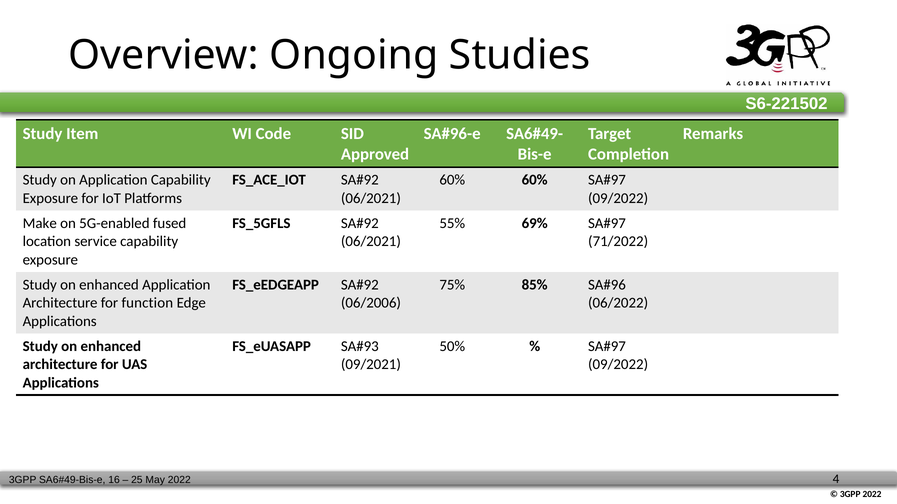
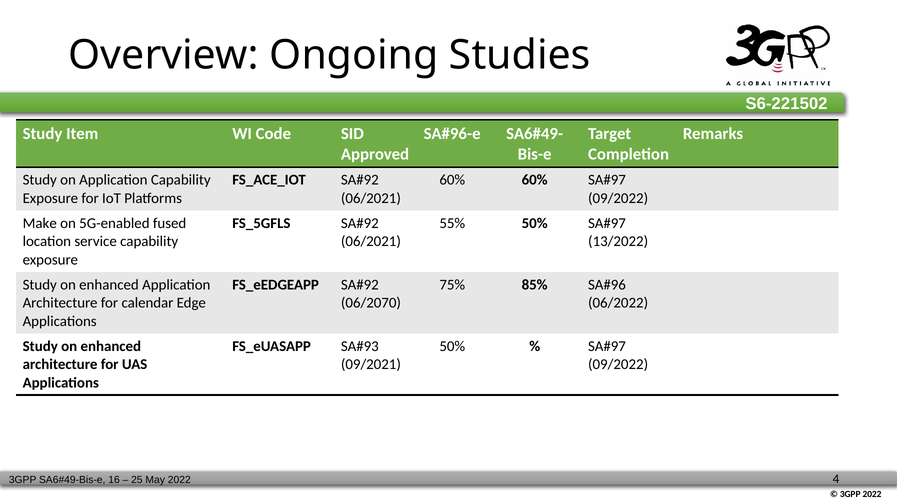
55% 69%: 69% -> 50% (535, 224)
71/2022: 71/2022 -> 13/2022 (618, 242)
function: function -> calendar (147, 303)
06/2006: 06/2006 -> 06/2070 (371, 303)
